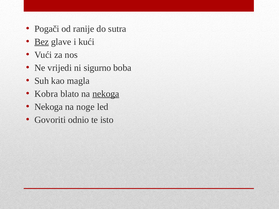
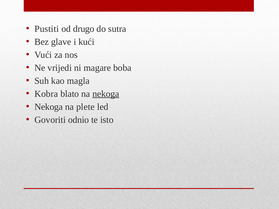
Pogači: Pogači -> Pustiti (47, 29)
ranije: ranije -> drugo (84, 29)
Bez underline: present -> none (42, 42)
sigurno: sigurno -> magare (97, 68)
noge: noge -> plete (85, 107)
